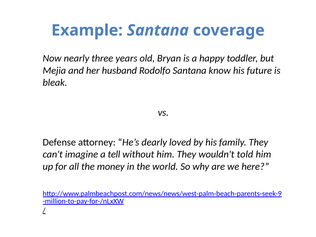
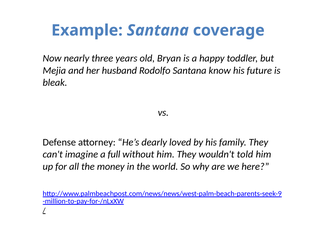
tell: tell -> full (114, 154)
